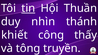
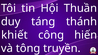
tin underline: present -> none (28, 8)
nhìn: nhìn -> táng (43, 22)
thấy: thấy -> hiến (86, 35)
